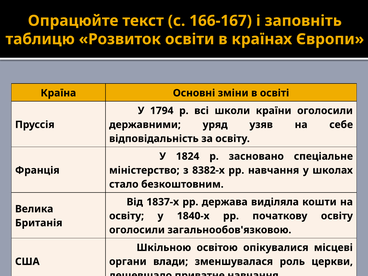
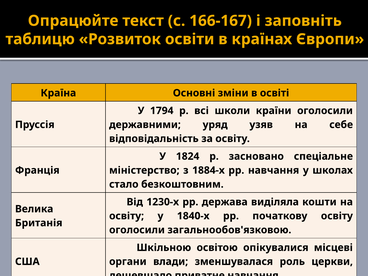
8382-х: 8382-х -> 1884-х (208, 170)
1837-х: 1837-х -> 1230-х (163, 202)
